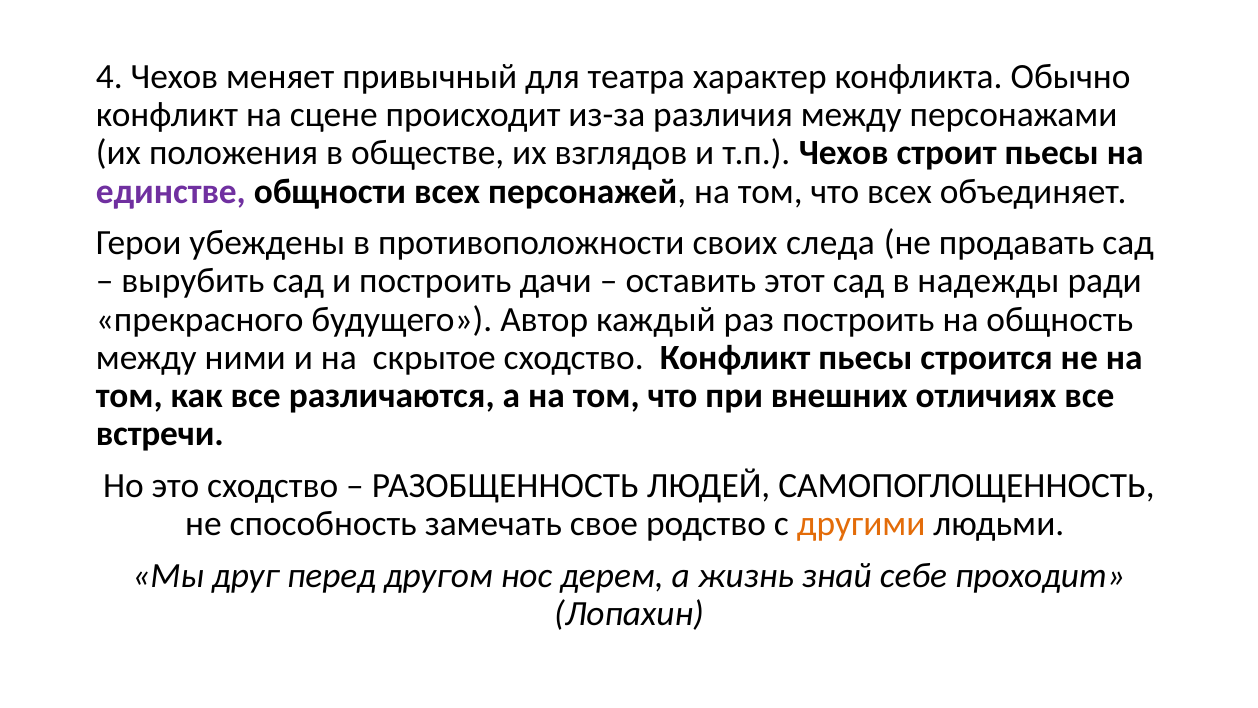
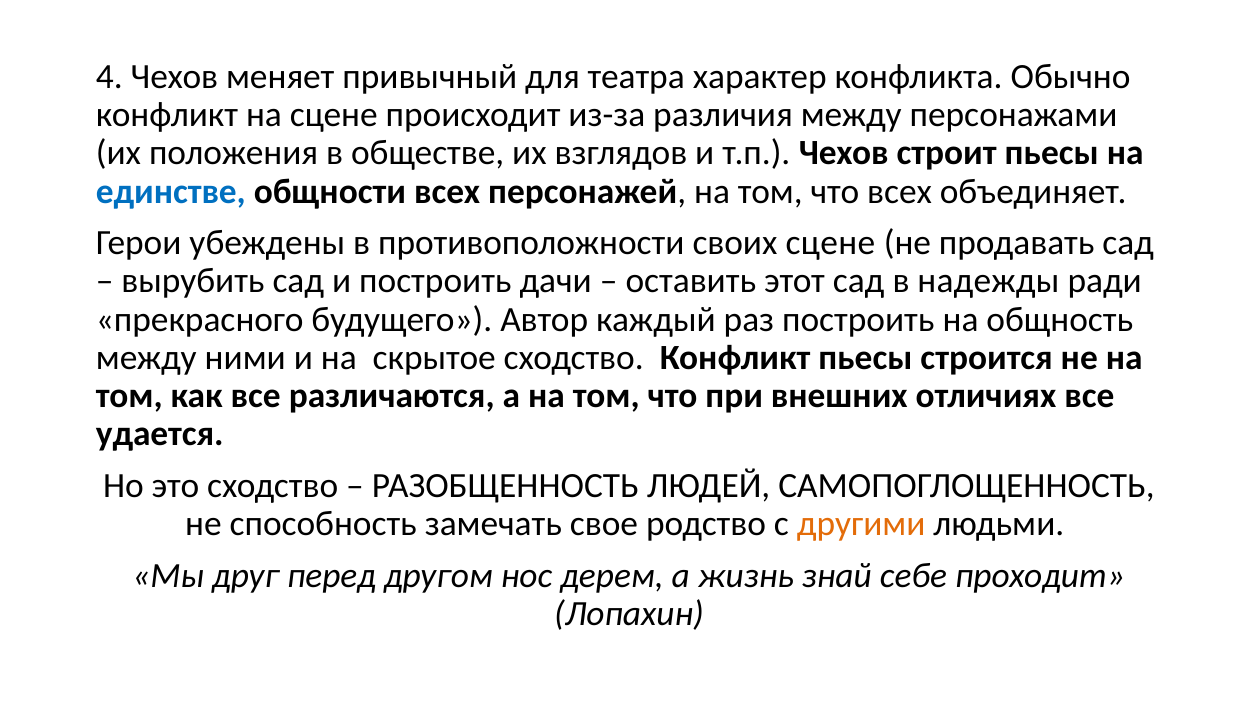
единстве colour: purple -> blue (171, 191)
своих следа: следа -> сцене (830, 243)
встречи: встречи -> удается (160, 434)
